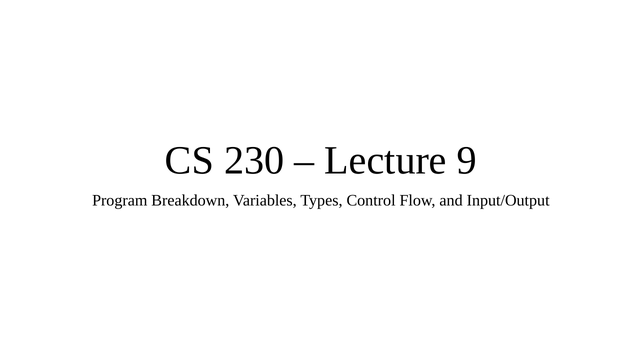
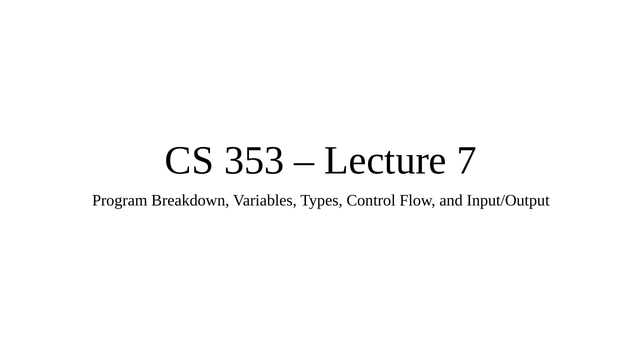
230: 230 -> 353 (254, 160)
9: 9 -> 7 (467, 160)
